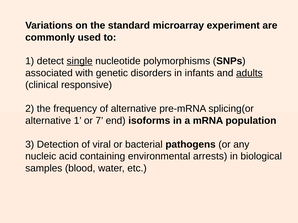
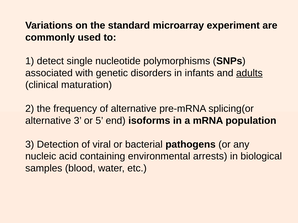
single underline: present -> none (80, 61)
responsive: responsive -> maturation (86, 85)
alternative 1: 1 -> 3 (78, 121)
7: 7 -> 5 (99, 121)
